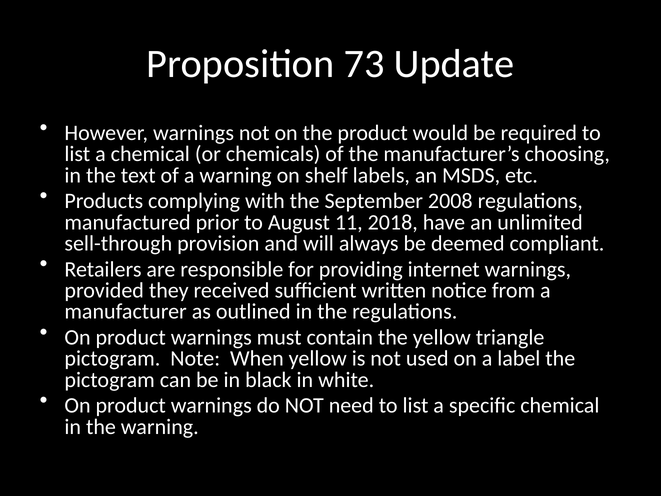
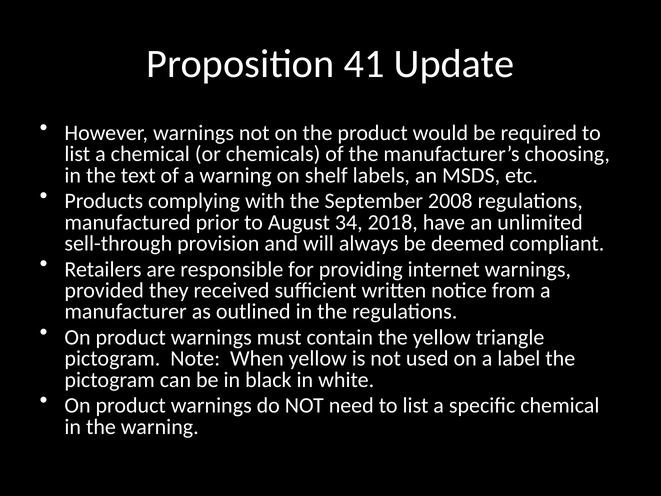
73: 73 -> 41 (364, 64)
11: 11 -> 34 (349, 222)
